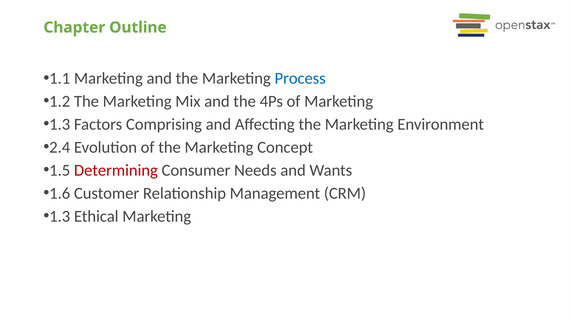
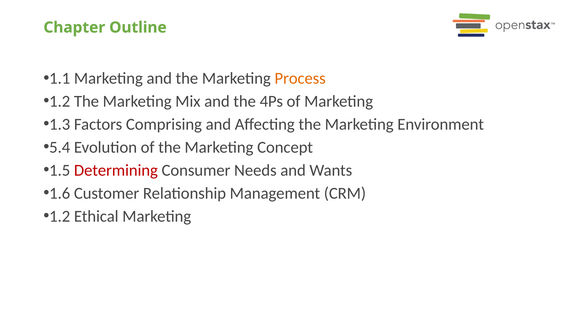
Process colour: blue -> orange (300, 78)
2.4: 2.4 -> 5.4 (60, 147)
1.3: 1.3 -> 1.2 (60, 216)
